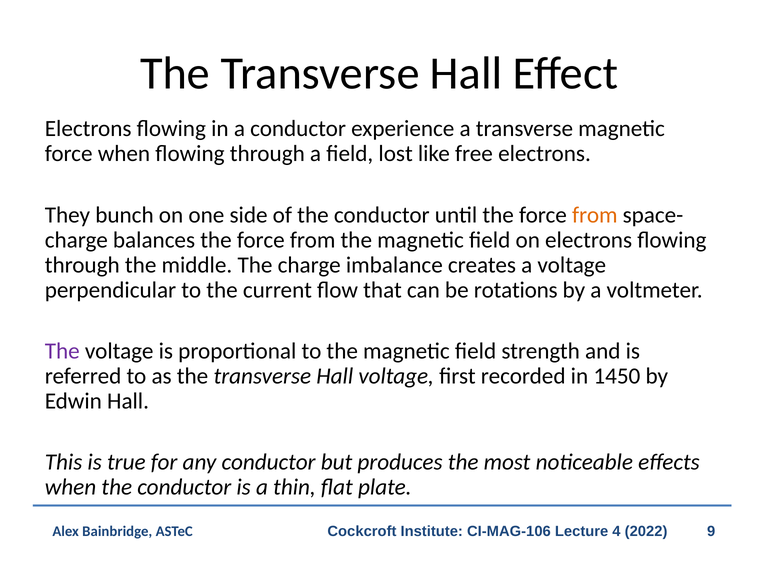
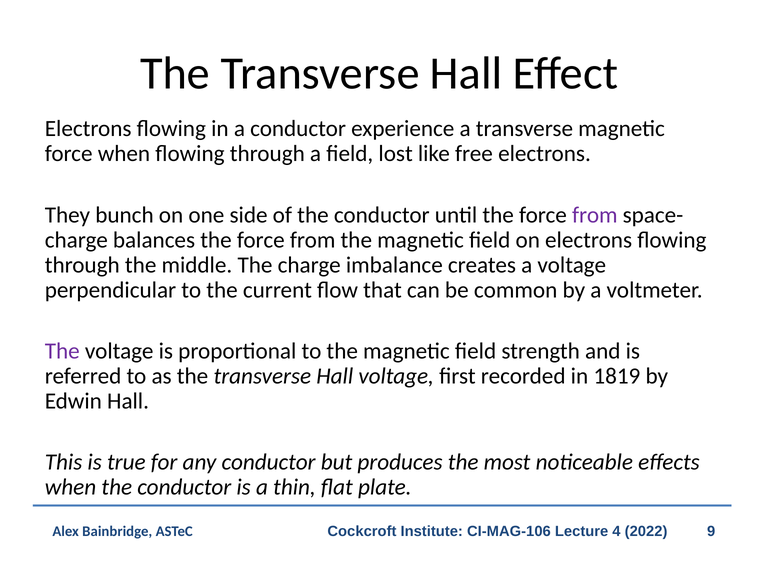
from colour: orange -> purple (595, 215)
rotations: rotations -> common (516, 290)
1450: 1450 -> 1819 (617, 376)
